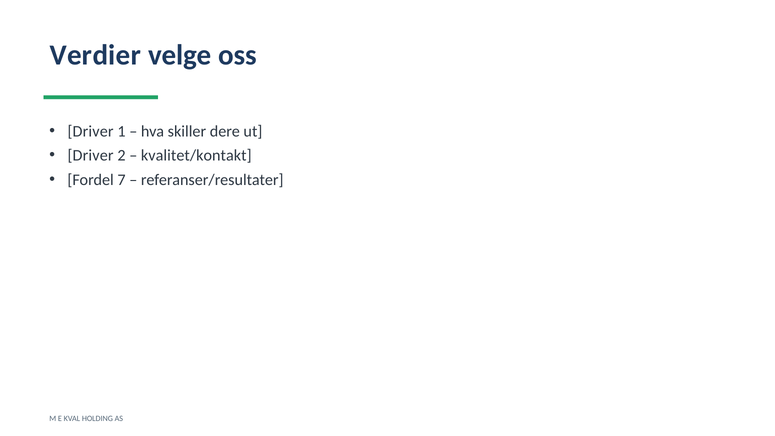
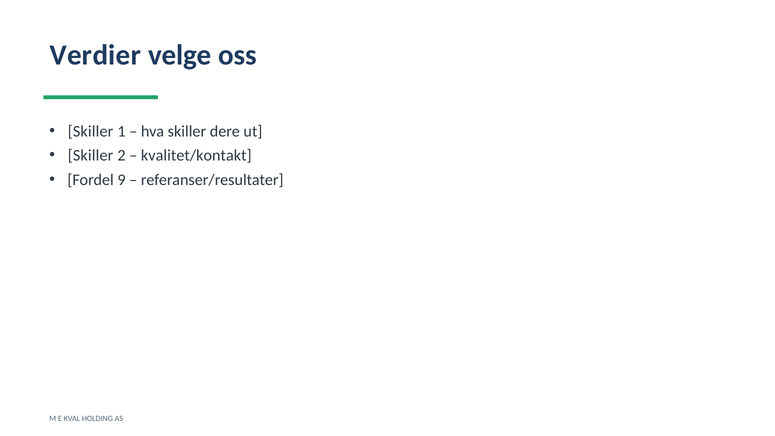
Driver: Driver -> Skiller (91, 131)
Driver: Driver -> Skiller (91, 155)
7: 7 -> 9 (122, 180)
